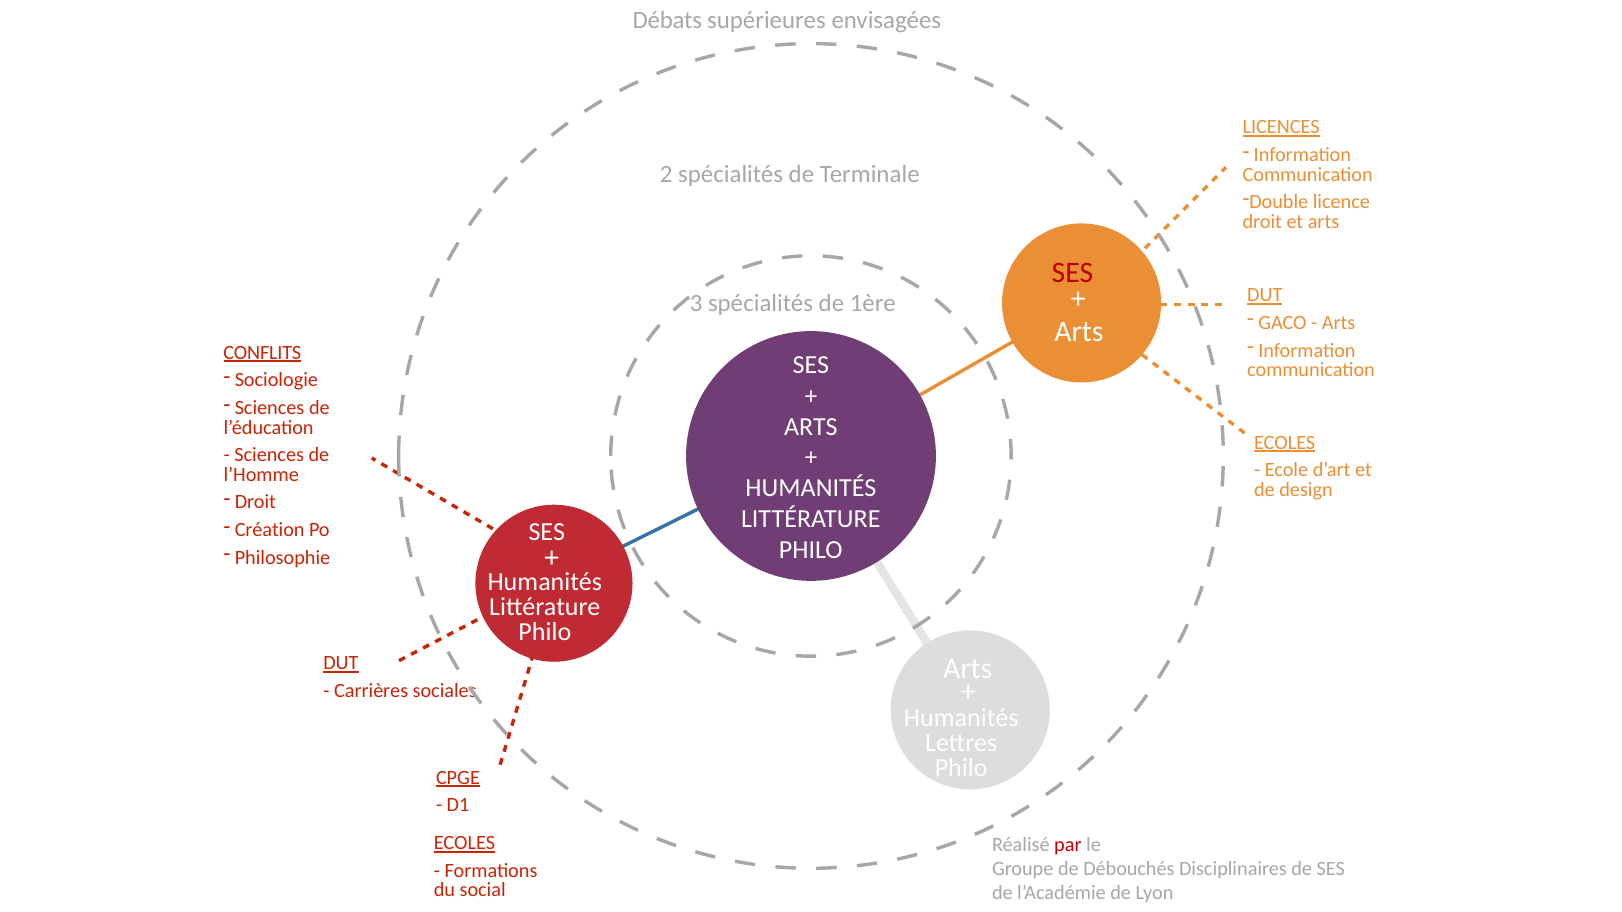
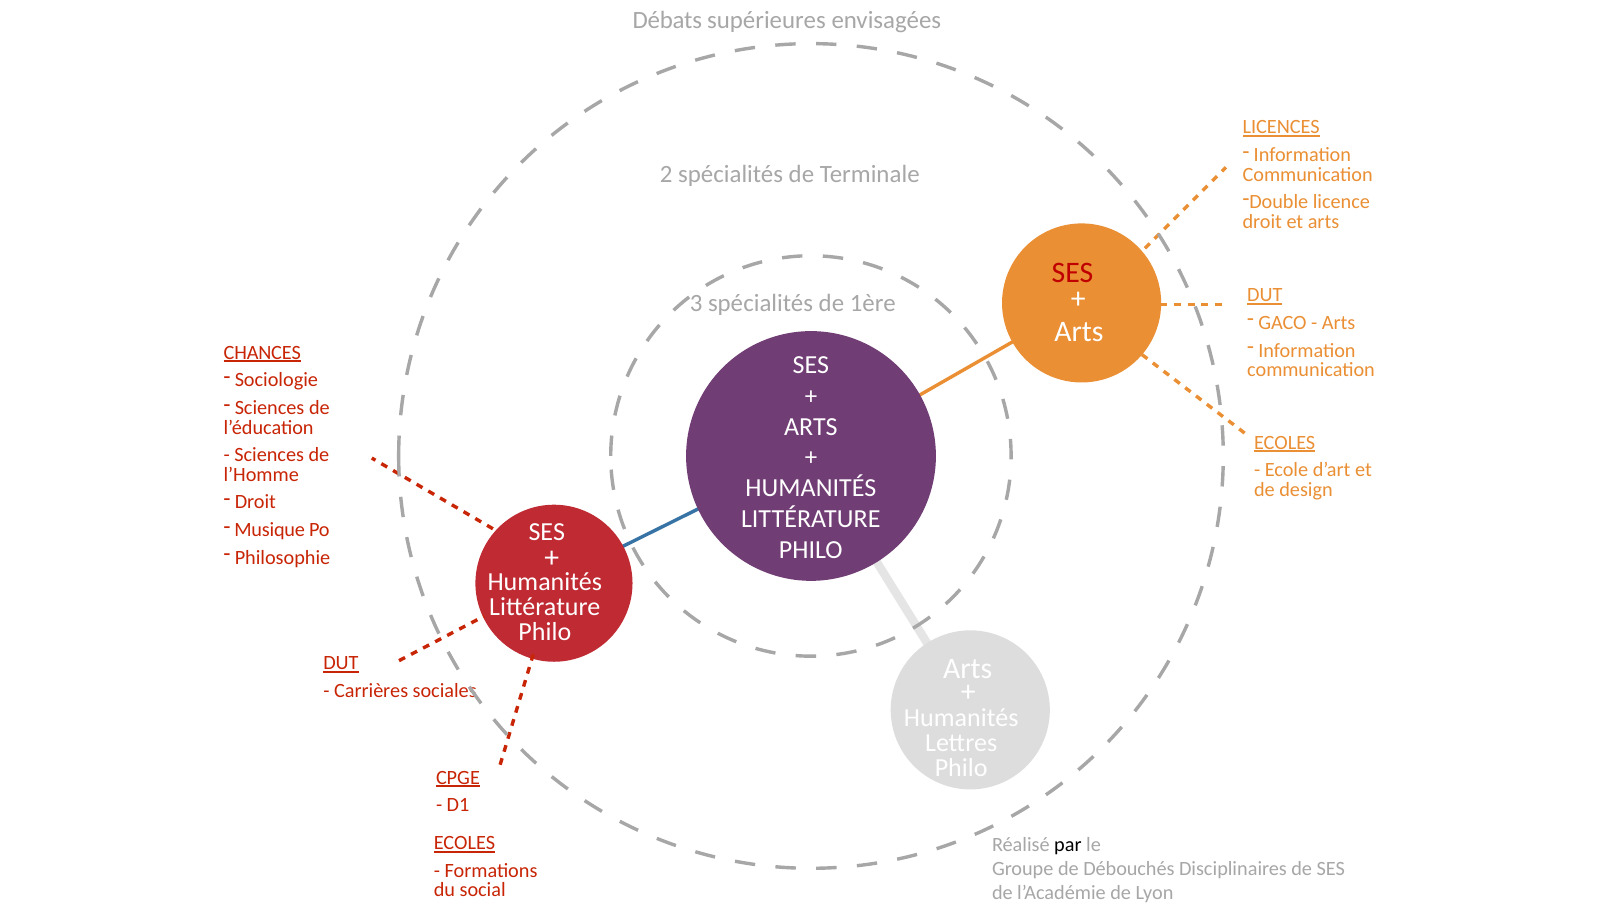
CONFLITS: CONFLITS -> CHANCES (262, 353)
Création: Création -> Musique (270, 530)
par colour: red -> black (1068, 845)
